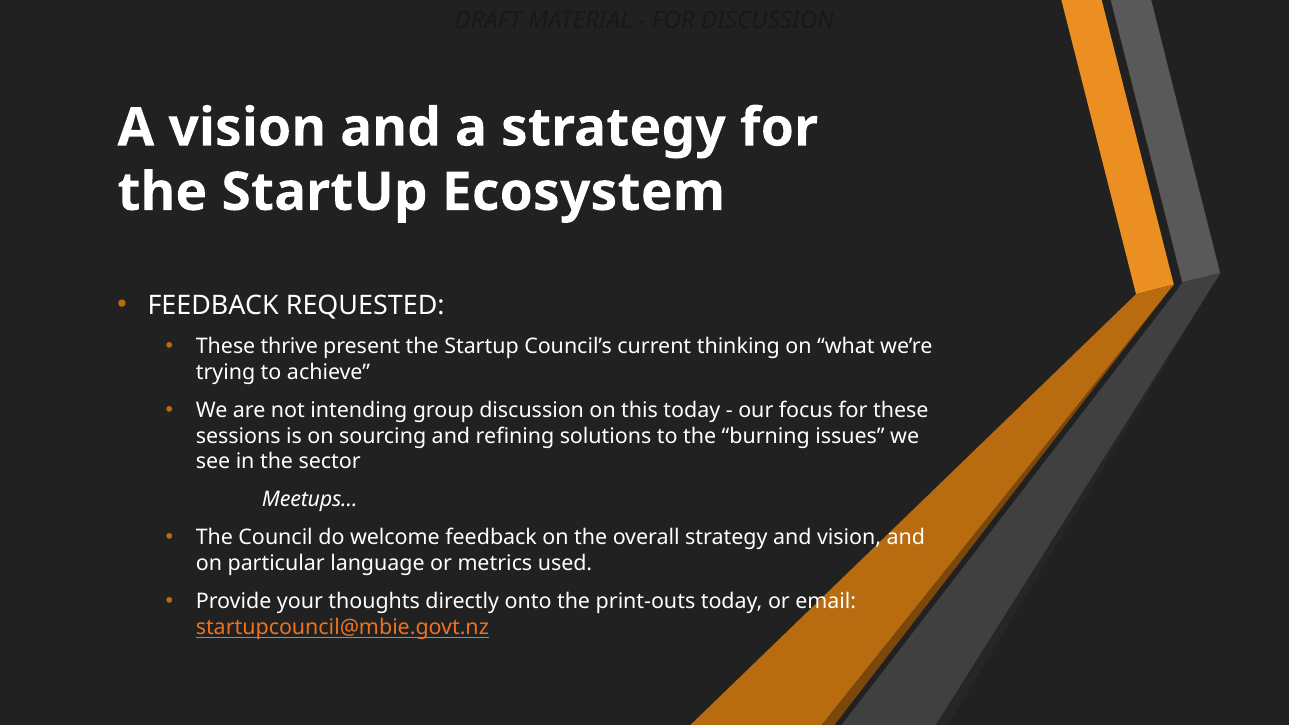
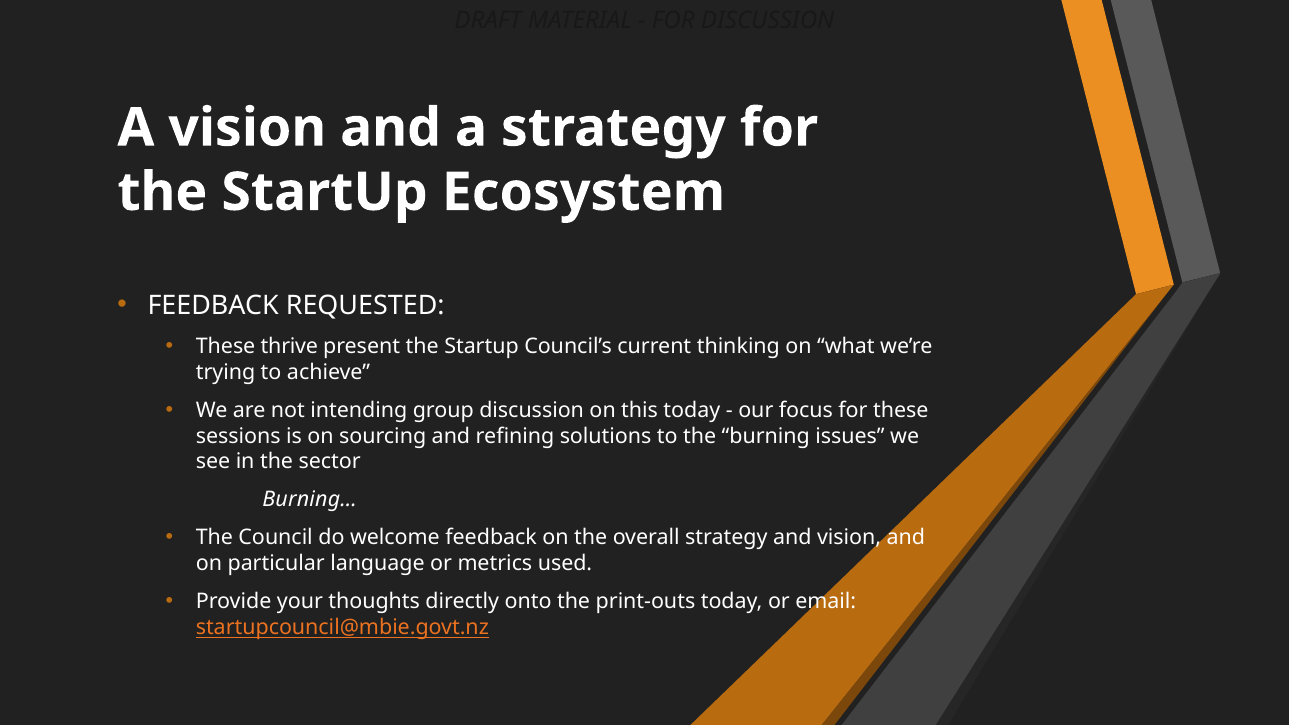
Meetups…: Meetups… -> Burning… (310, 500)
